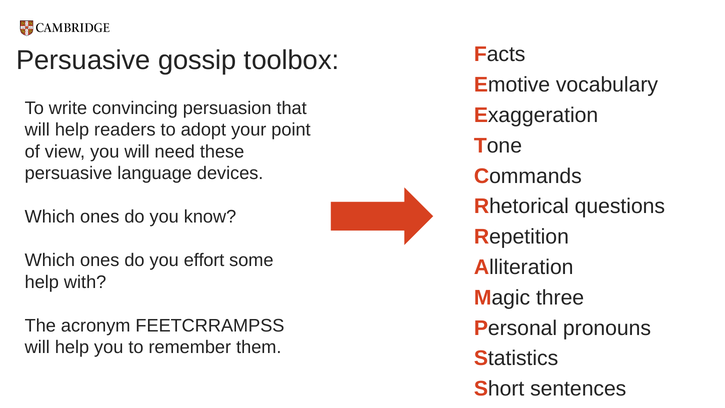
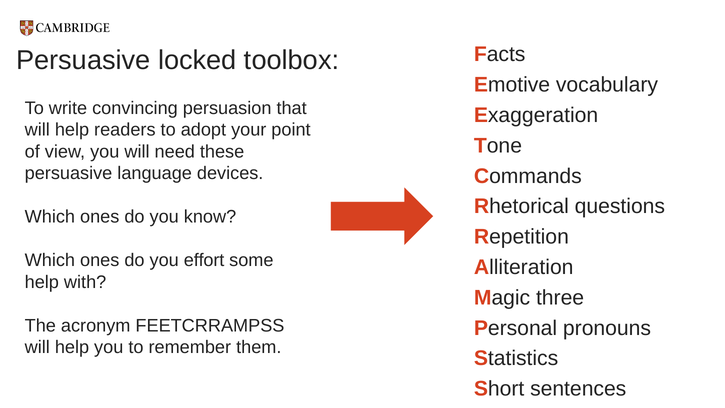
gossip: gossip -> locked (197, 60)
